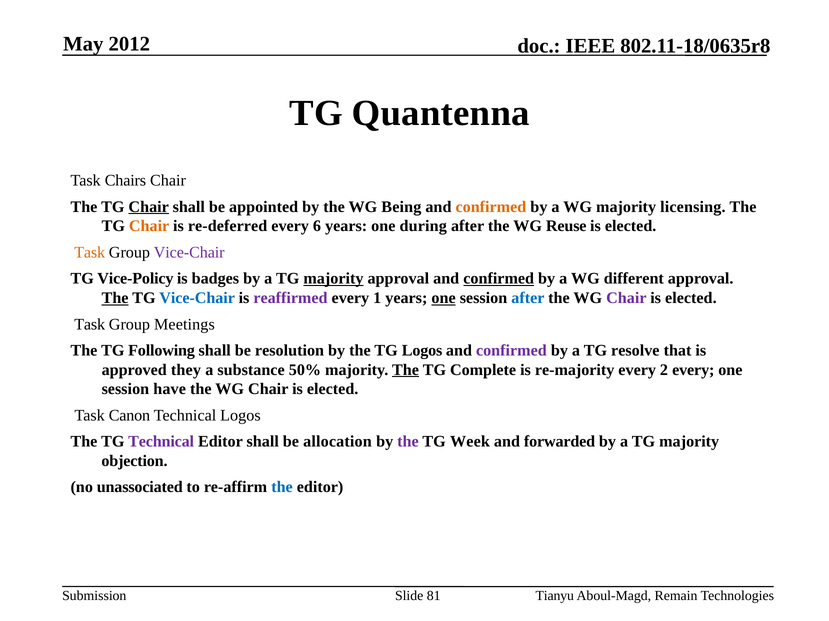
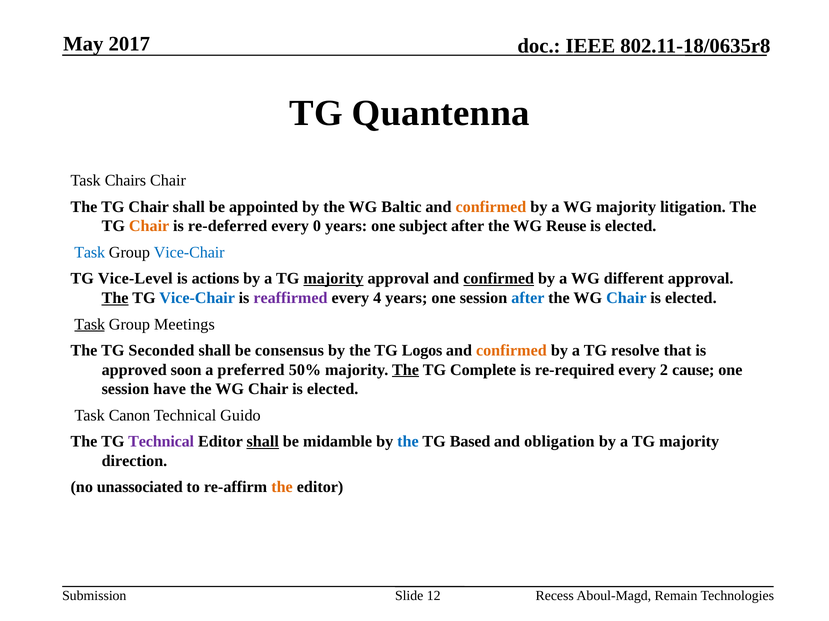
2012: 2012 -> 2017 (129, 44)
Chair underline: present -> none (149, 207)
Being: Being -> Baltic (401, 207)
licensing: licensing -> litigation (693, 207)
6: 6 -> 0 (317, 226)
during: during -> subject (423, 226)
Task colour: orange -> blue (90, 253)
Vice-Chair colour: purple -> blue (189, 253)
Vice-Policy: Vice-Policy -> Vice-Level (135, 279)
badges: badges -> actions (215, 279)
1: 1 -> 4 (377, 298)
one underline: present -> none (444, 298)
Chair colour: purple -> blue (626, 298)
Task underline: none -> present (90, 325)
Following: Following -> Seconded (161, 351)
resolution: resolution -> consensus (289, 351)
confirmed colour: purple -> orange (511, 351)
they: they -> soon (186, 370)
substance: substance -> preferred (251, 370)
re-majority: re-majority -> re-required (575, 370)
2 every: every -> cause (693, 370)
Technical Logos: Logos -> Guido (240, 416)
shall underline: none -> present (263, 442)
allocation: allocation -> midamble (338, 442)
the colour: purple -> blue (408, 442)
Week: Week -> Based (470, 442)
forwarded: forwarded -> obligation (559, 442)
objection: objection -> direction (134, 461)
the colour: blue -> orange (282, 488)
81: 81 -> 12 (434, 596)
Tianyu: Tianyu -> Recess (555, 596)
